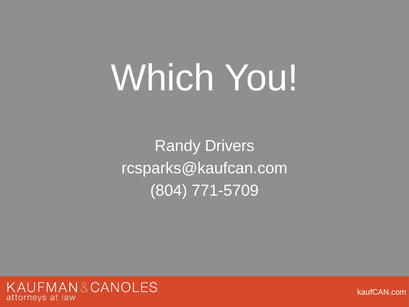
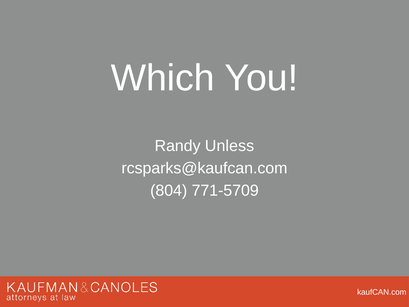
Drivers: Drivers -> Unless (230, 146)
